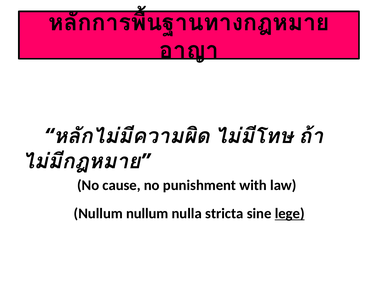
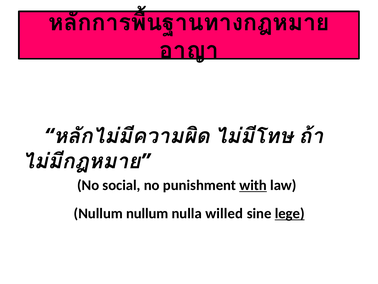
cause: cause -> social (121, 185)
with underline: none -> present (253, 185)
stricta: stricta -> willed (224, 213)
